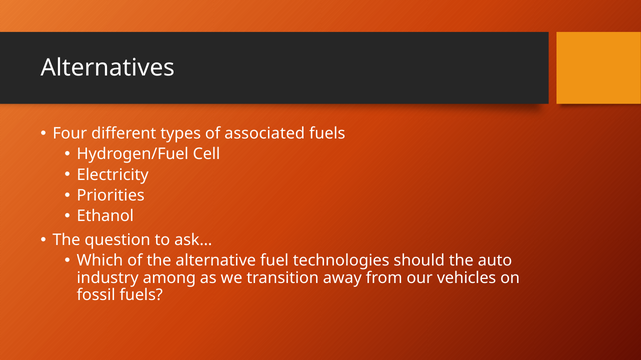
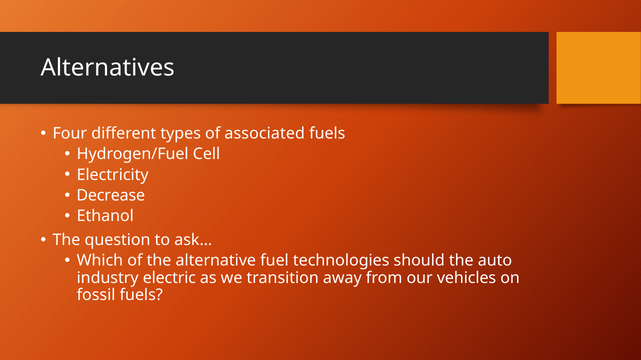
Priorities: Priorities -> Decrease (111, 196)
among: among -> electric (169, 278)
